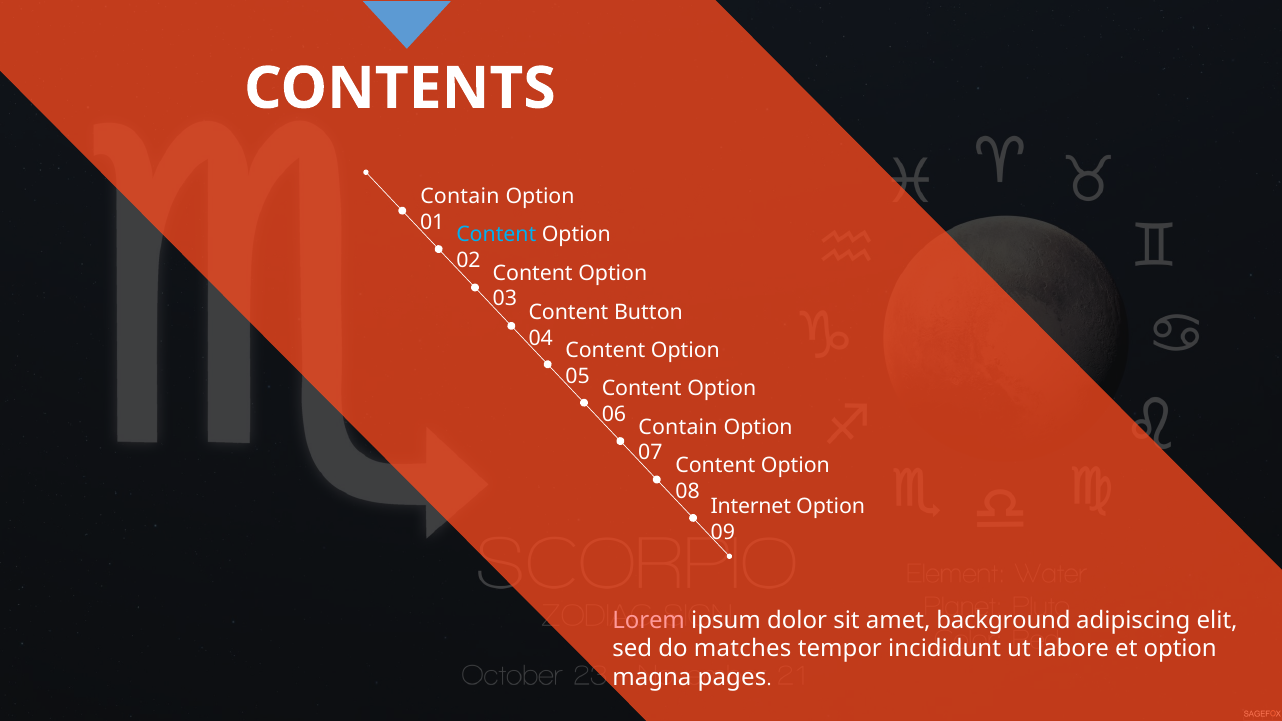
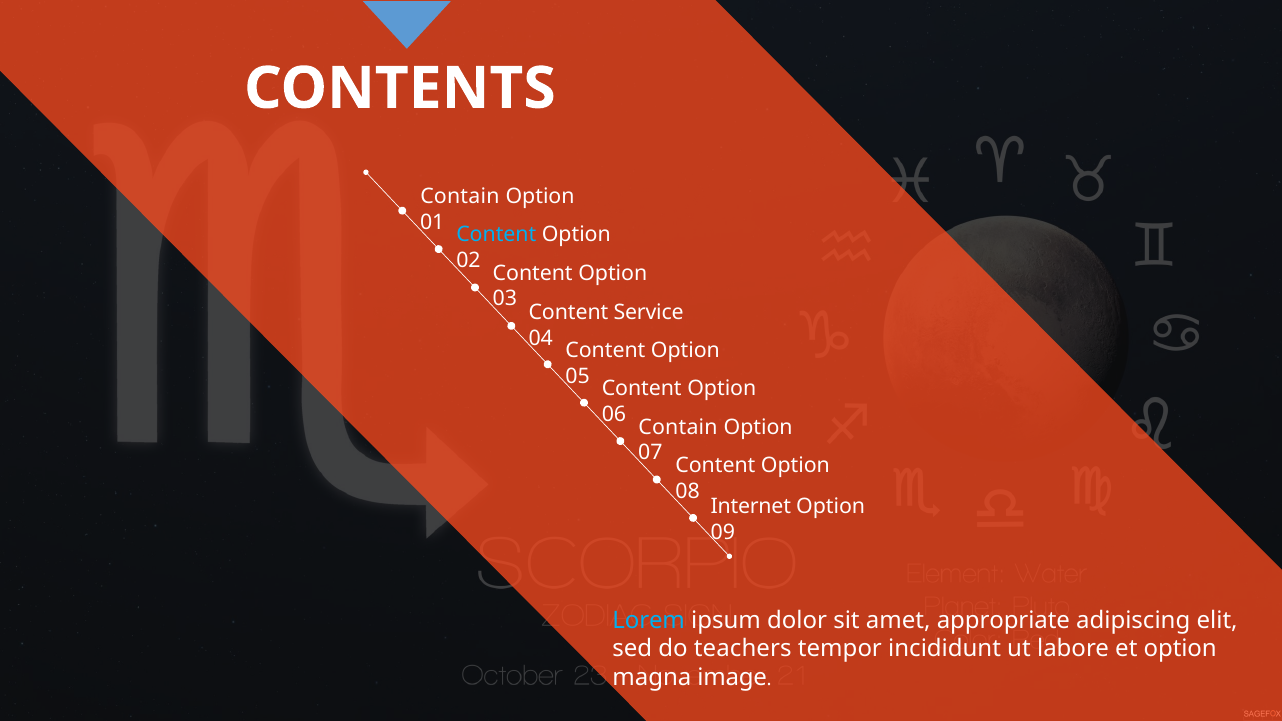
Button: Button -> Service (649, 313)
Lorem colour: pink -> light blue (649, 620)
background: background -> appropriate (1003, 620)
matches: matches -> teachers (743, 649)
pages: pages -> image (732, 678)
